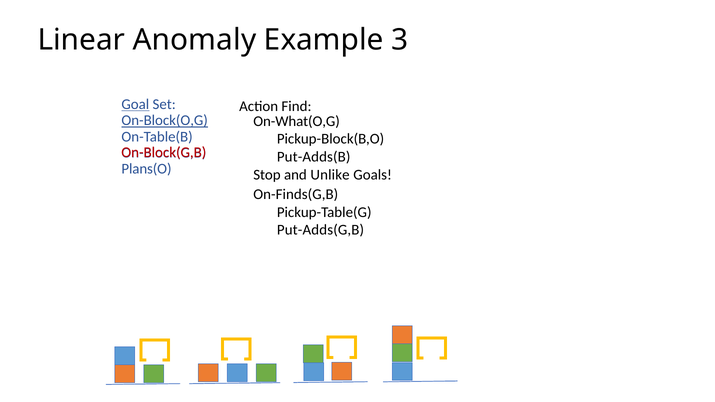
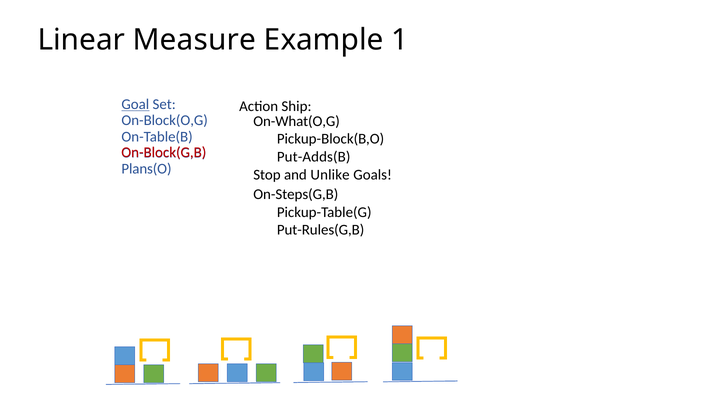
Anomaly: Anomaly -> Measure (194, 40)
3: 3 -> 1 (400, 40)
Find: Find -> Ship (297, 107)
On-Block(O,G underline: present -> none (165, 121)
On-Finds(G,B: On-Finds(G,B -> On-Steps(G,B (296, 194)
Put-Adds(G,B: Put-Adds(G,B -> Put-Rules(G,B (321, 230)
